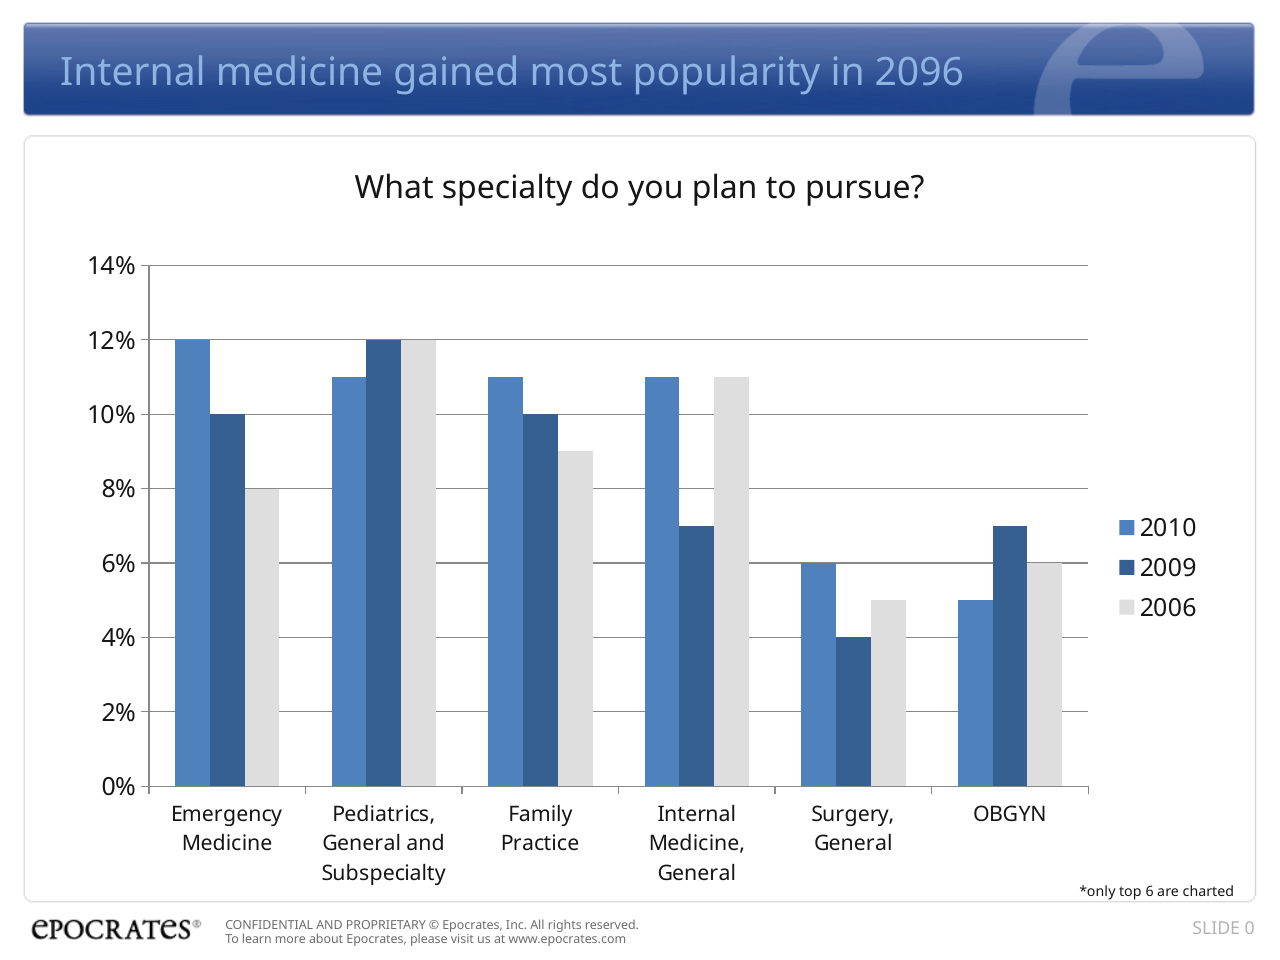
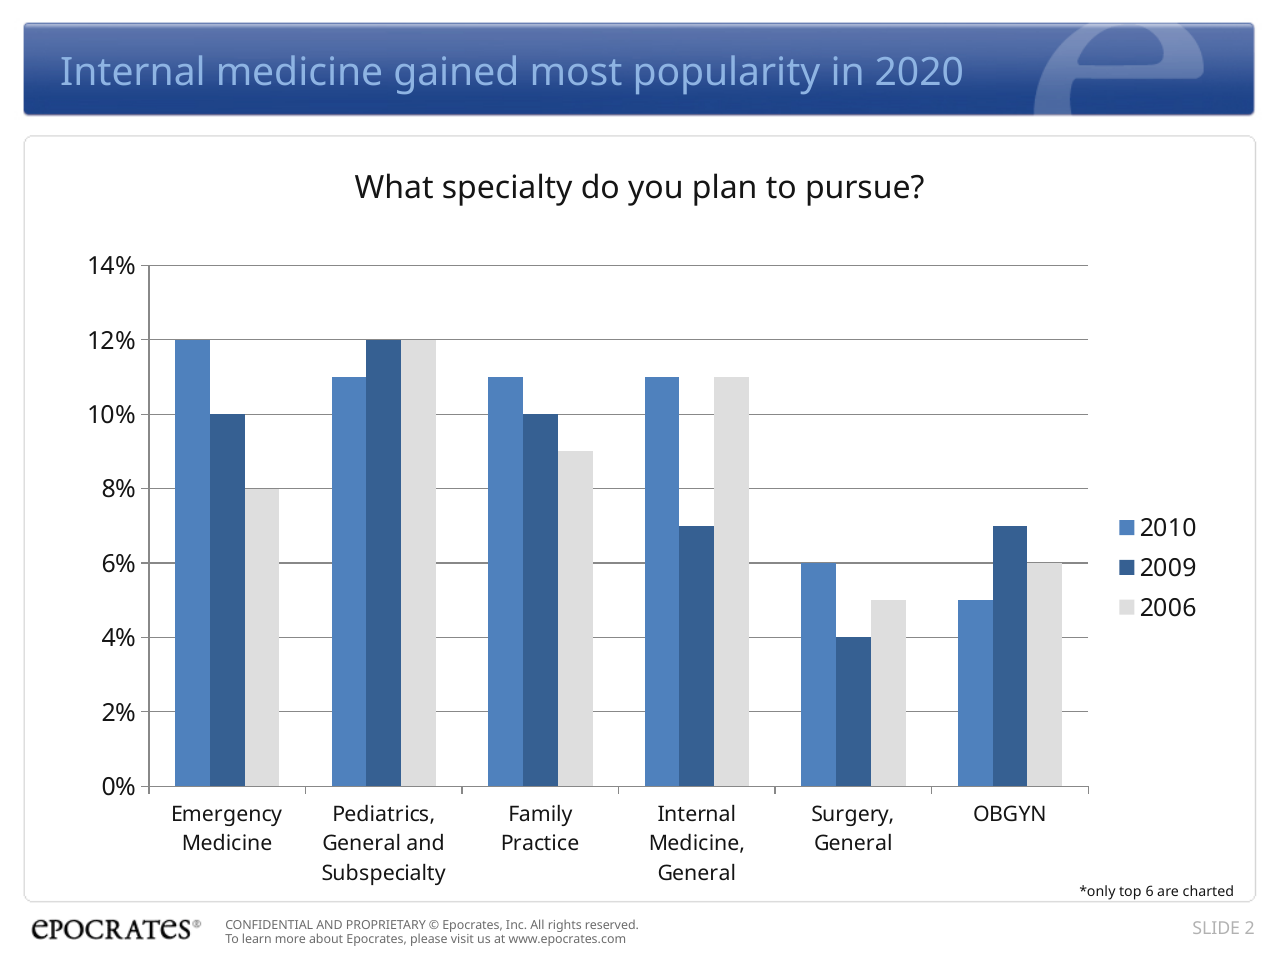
2096: 2096 -> 2020 (919, 73)
0: 0 -> 2 (1250, 928)
